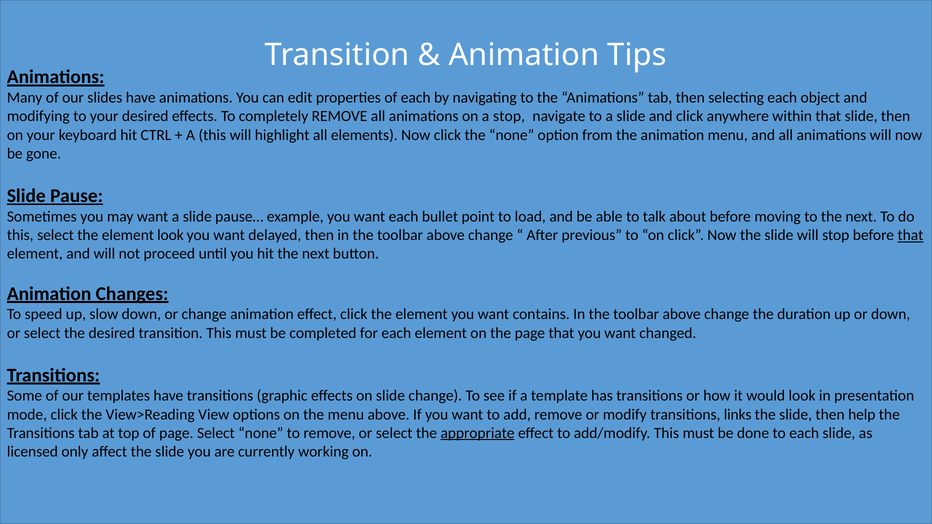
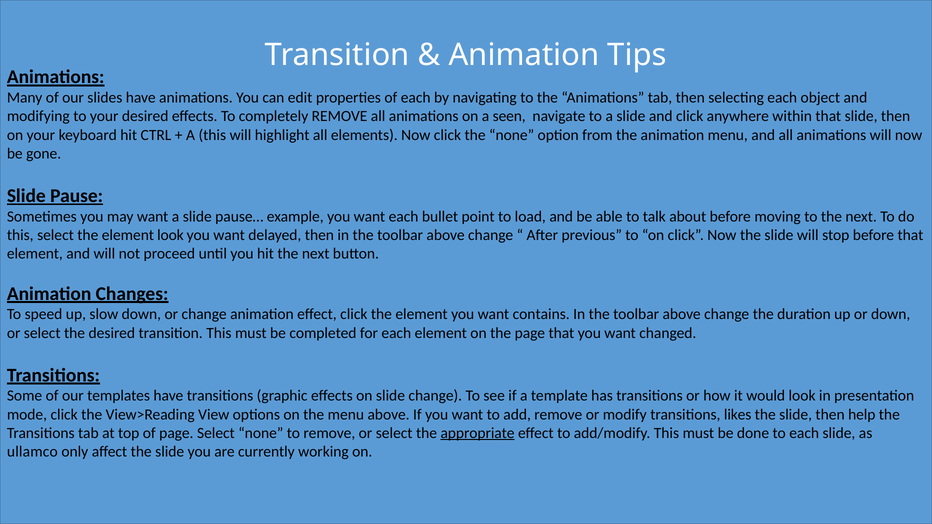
a stop: stop -> seen (509, 116)
that underline: present -> none (910, 235)
links: links -> likes (738, 415)
licensed: licensed -> ullamco (32, 452)
